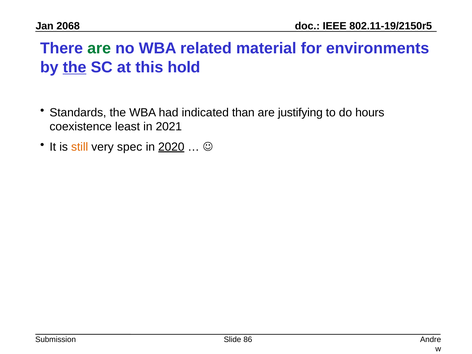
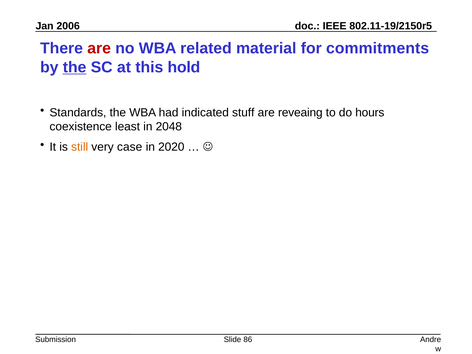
2068: 2068 -> 2006 (68, 26)
are colour: green -> red (99, 48)
environments: environments -> commitments (378, 48)
than: than -> stuff (243, 113)
justifying: justifying -> reveaing (300, 113)
2021: 2021 -> 2048 (169, 127)
spec: spec -> case (130, 147)
2020 underline: present -> none (171, 147)
